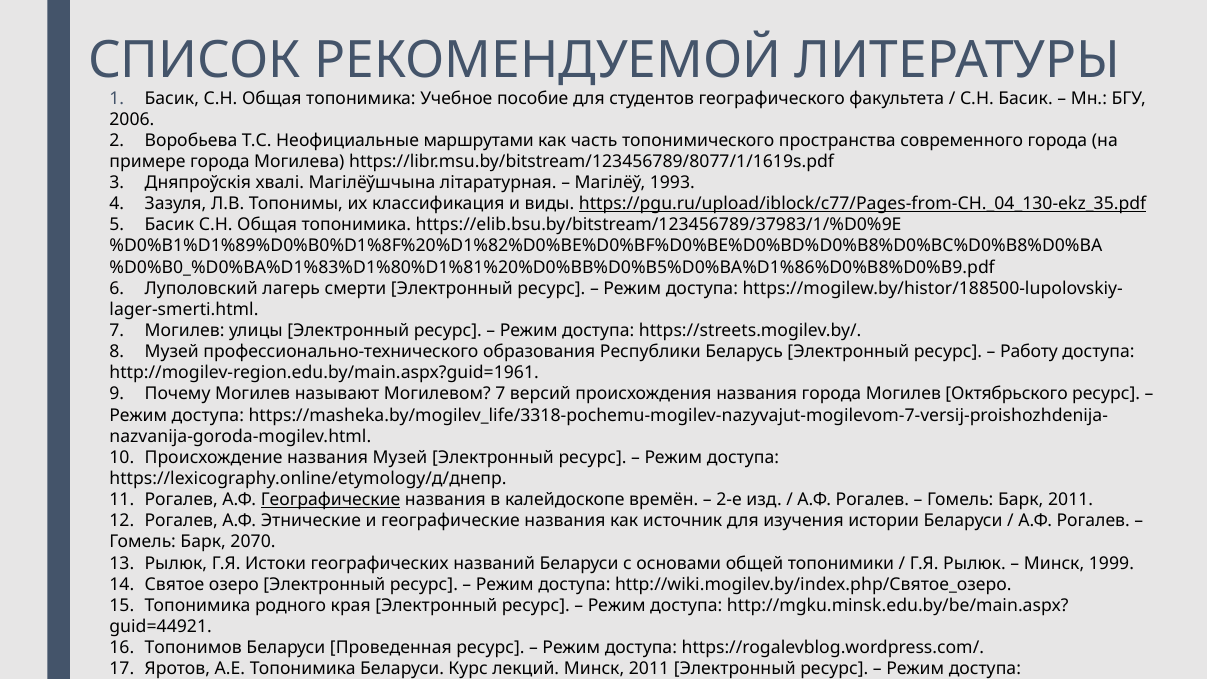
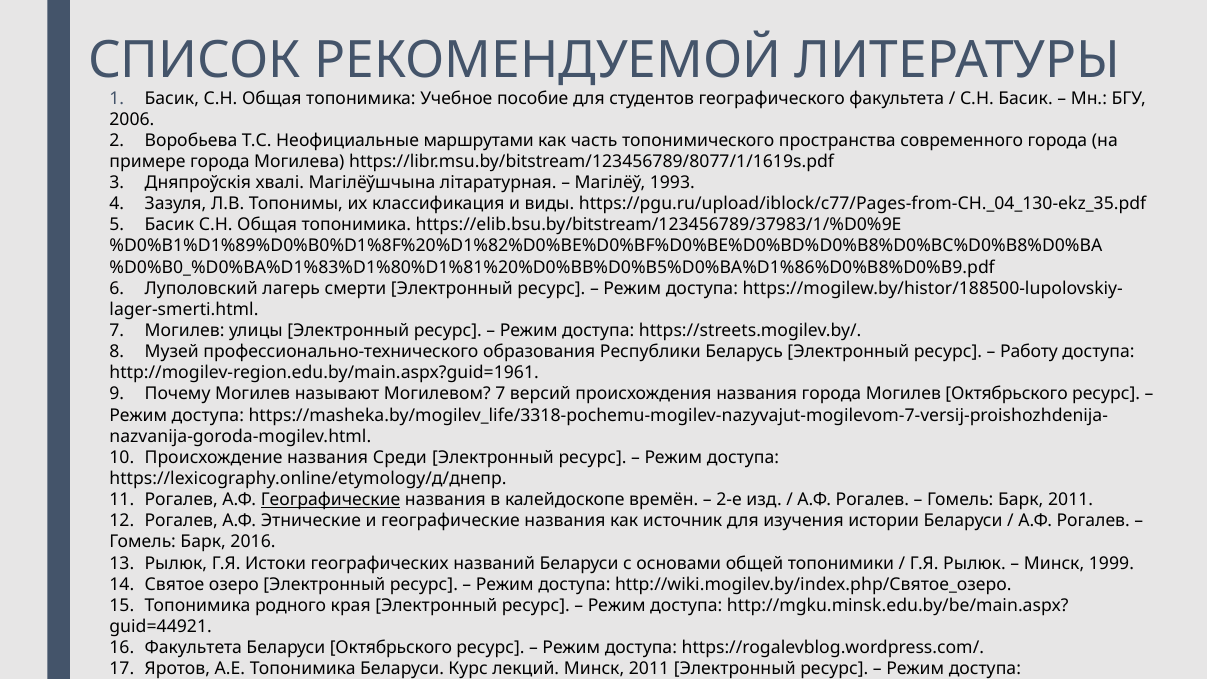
https://pgu.ru/upload/iblock/c77/Pages-from-CH._04_130-ekz_35.pdf underline: present -> none (863, 204)
названия Музей: Музей -> Среди (400, 457)
2070: 2070 -> 2016 (253, 542)
16 Топонимов: Топонимов -> Факультета (193, 648)
Беларуси Проведенная: Проведенная -> Октябрьского (391, 648)
